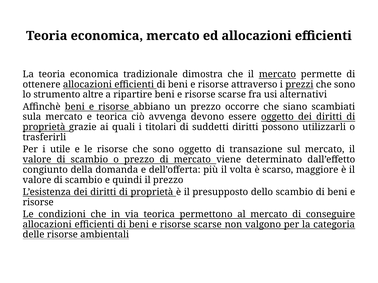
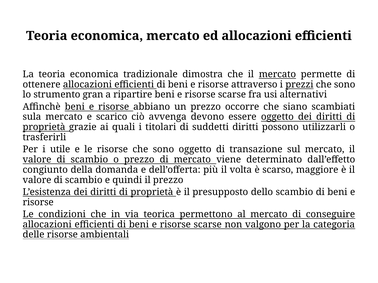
altre: altre -> gran (93, 95)
e teorica: teorica -> scarico (112, 117)
